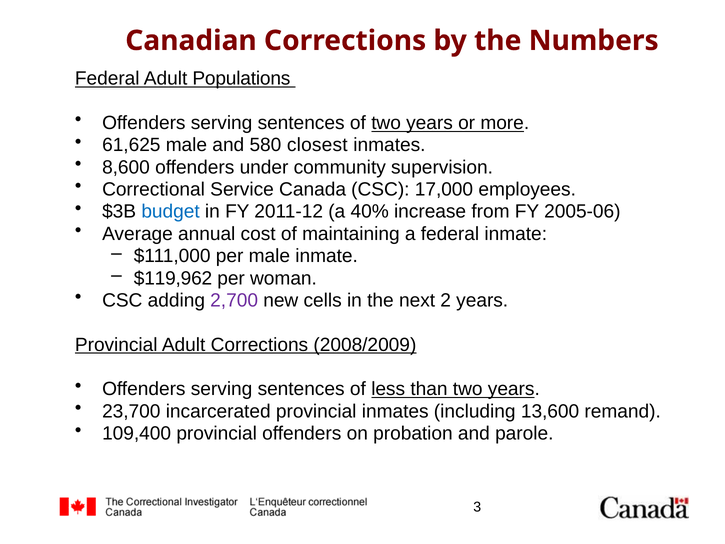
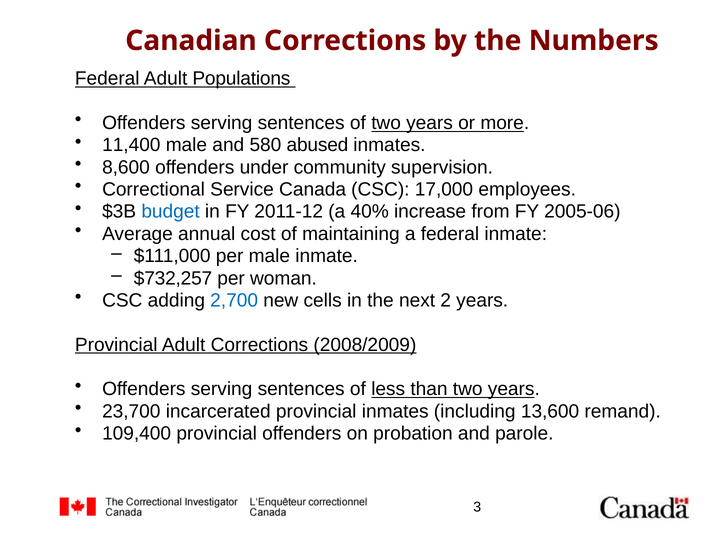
61,625: 61,625 -> 11,400 (131, 145)
closest: closest -> abused (317, 145)
$119,962: $119,962 -> $732,257 (173, 278)
2,700 colour: purple -> blue (234, 300)
